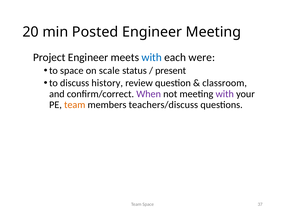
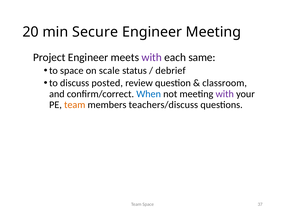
Posted: Posted -> Secure (95, 32)
with colour: blue -> purple (152, 57)
were: were -> same (202, 57)
present: present -> debrief (171, 70)
history: history -> posted (107, 83)
When colour: purple -> blue (149, 94)
